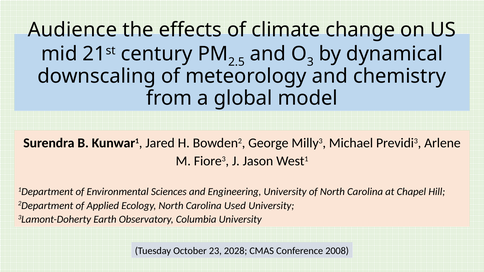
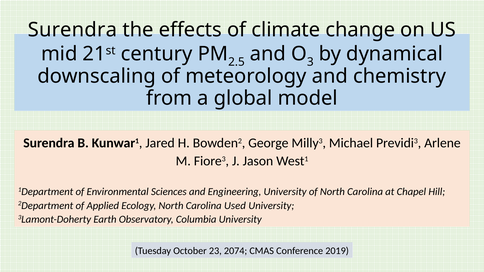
Audience: Audience -> Surendra (72, 30)
2028: 2028 -> 2074 (236, 251)
2008: 2008 -> 2019 (337, 251)
